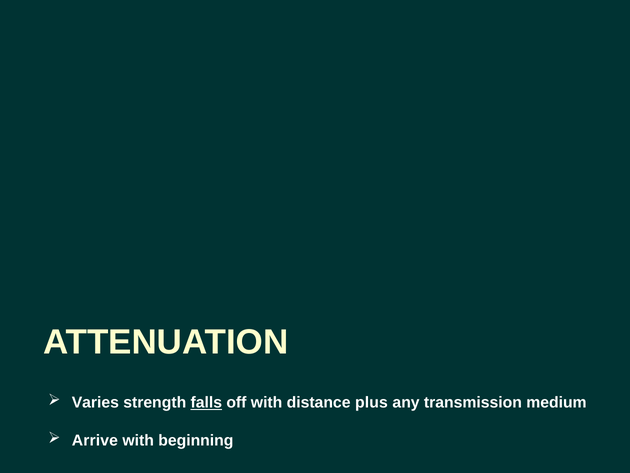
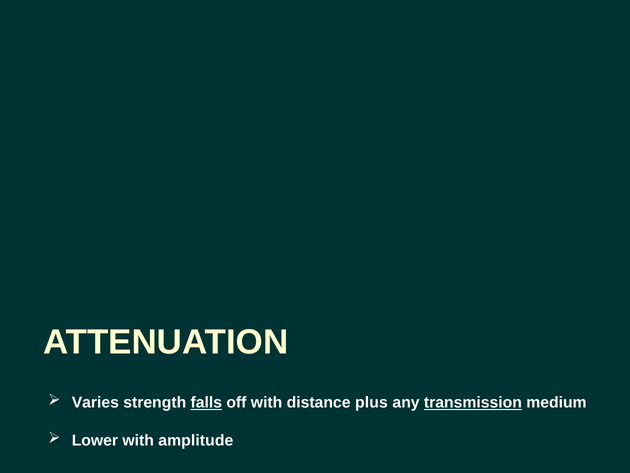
transmission underline: none -> present (473, 402)
Arrive: Arrive -> Lower (95, 440)
beginning: beginning -> amplitude (196, 440)
